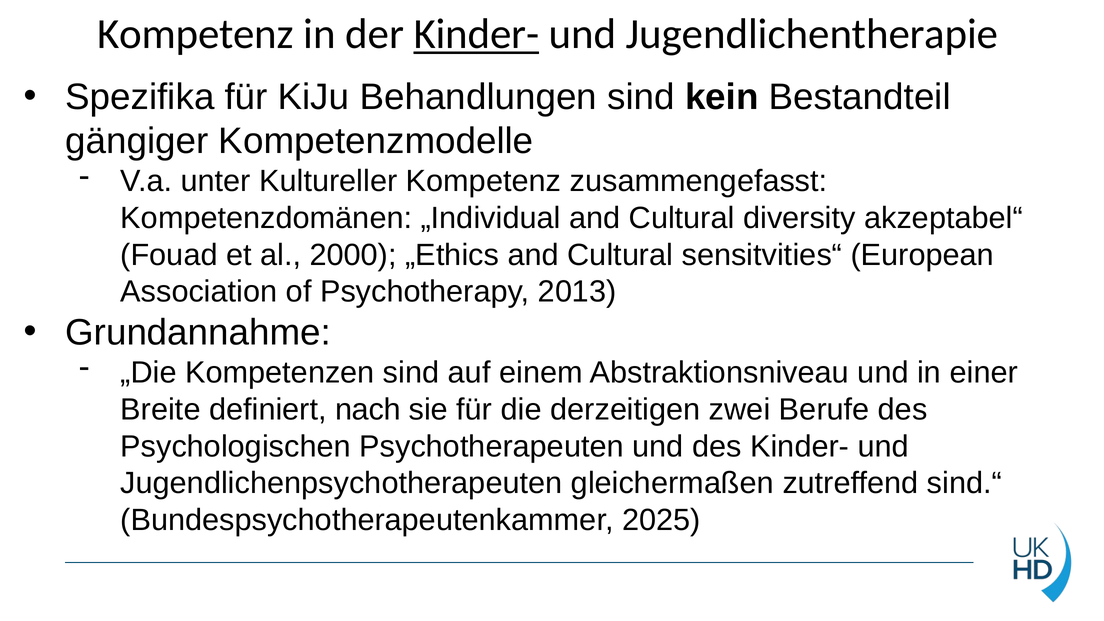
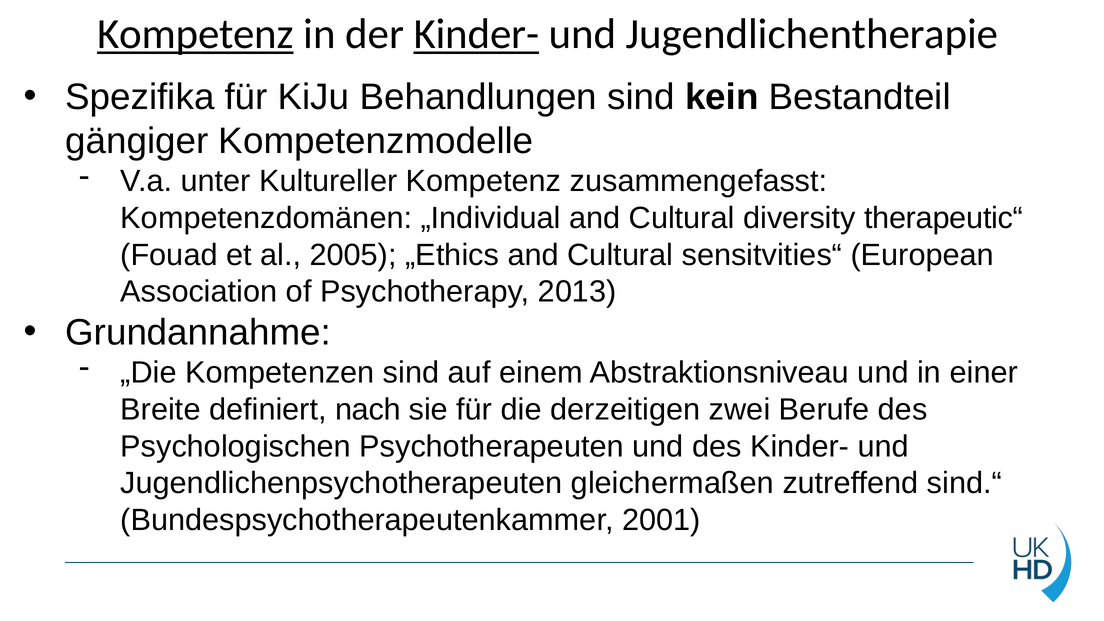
Kompetenz underline: none -> present (195, 34)
akzeptabel“: akzeptabel“ -> therapeutic“ (944, 218)
2000: 2000 -> 2005 (353, 255)
2025: 2025 -> 2001 (661, 520)
